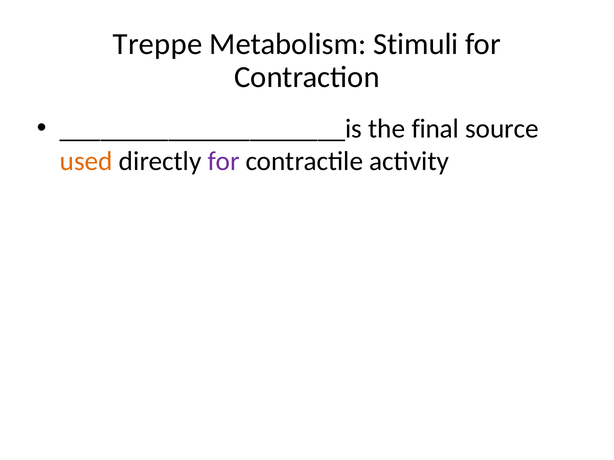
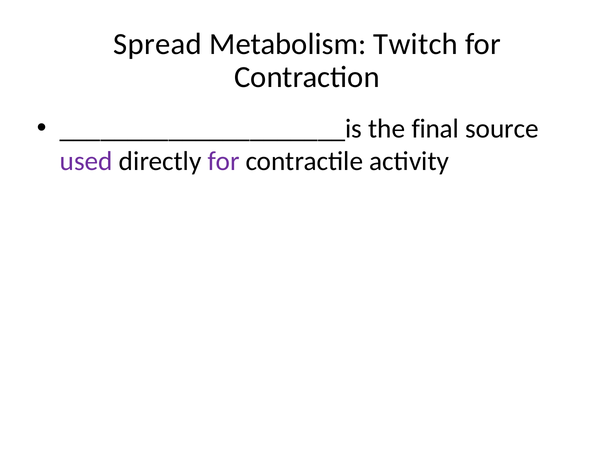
Treppe: Treppe -> Spread (158, 44)
Stimuli: Stimuli -> Twitch (416, 44)
used colour: orange -> purple (86, 162)
